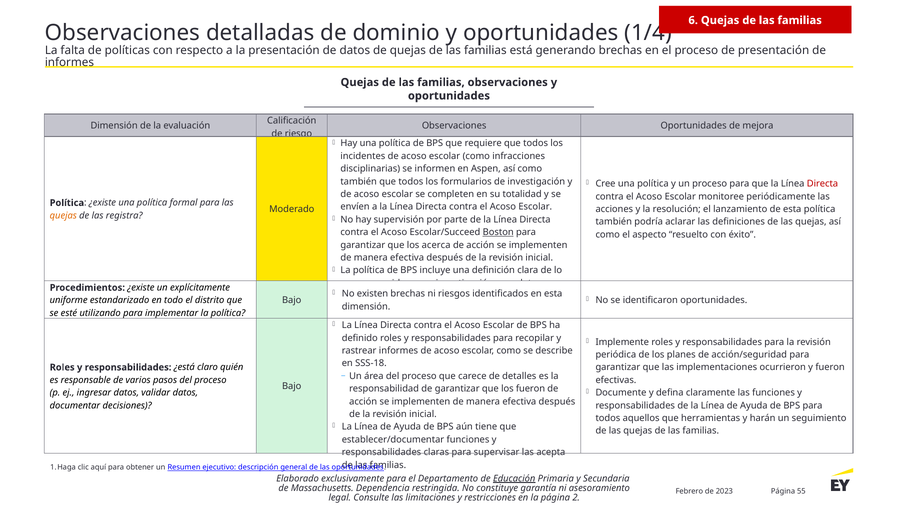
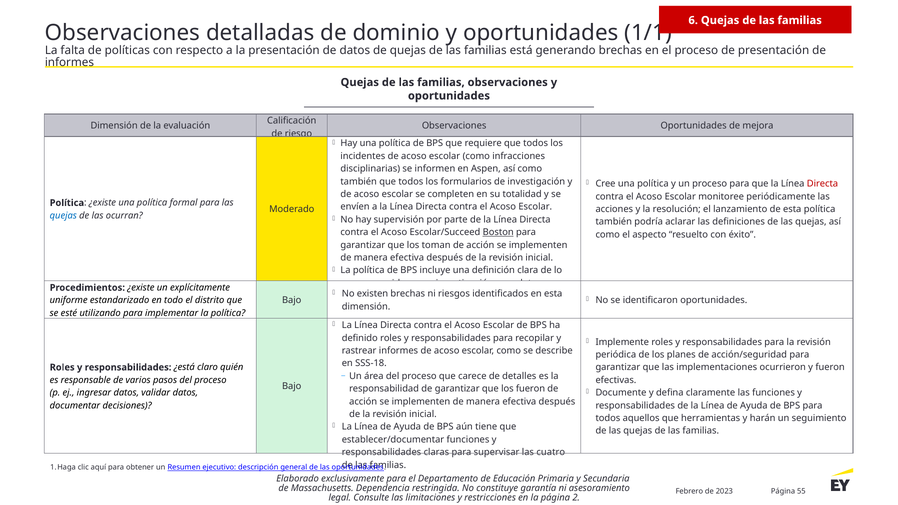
1/4: 1/4 -> 1/1 (648, 33)
quejas colour: orange -> blue (63, 215)
registra: registra -> ocurran (124, 215)
acerca: acerca -> toman (436, 245)
acepta: acepta -> cuatro (551, 452)
Educación underline: present -> none (514, 478)
